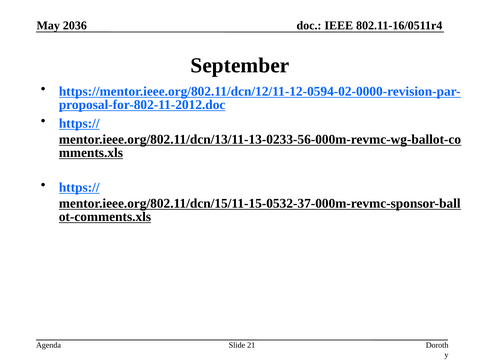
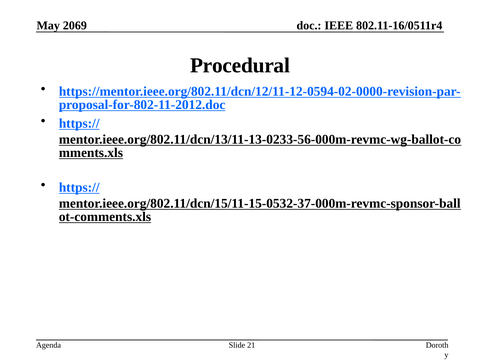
2036: 2036 -> 2069 (75, 26)
September: September -> Procedural (240, 65)
